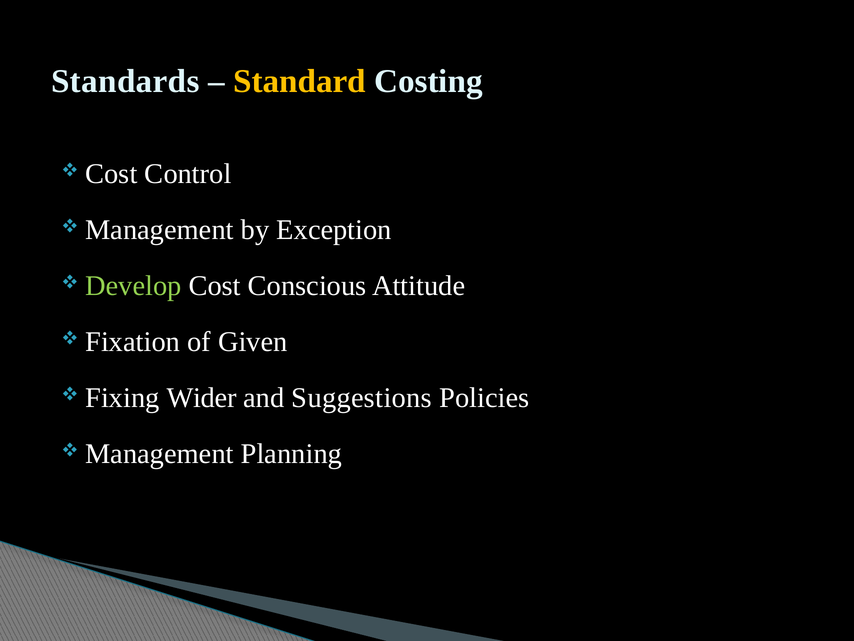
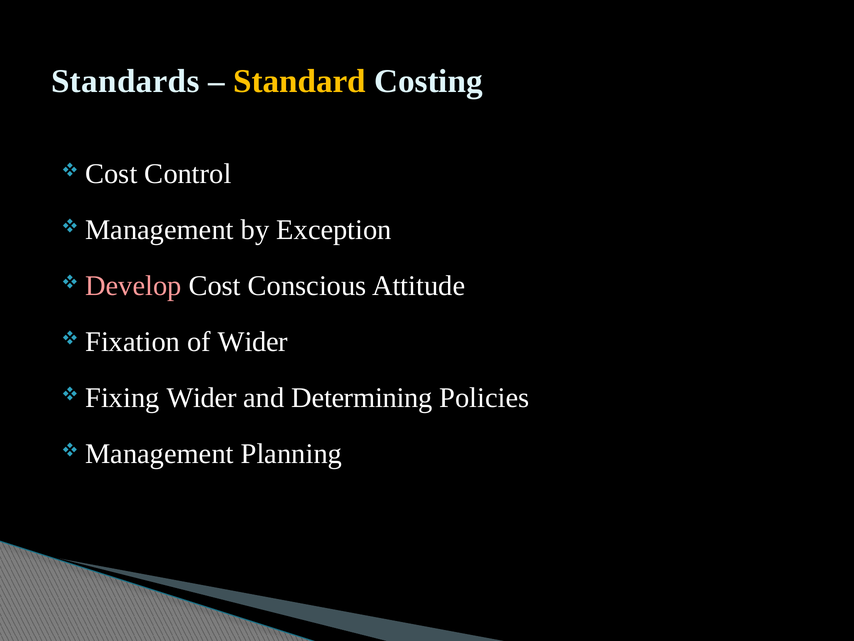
Develop colour: light green -> pink (133, 286)
of Given: Given -> Wider (253, 342)
Suggestions: Suggestions -> Determining (362, 398)
